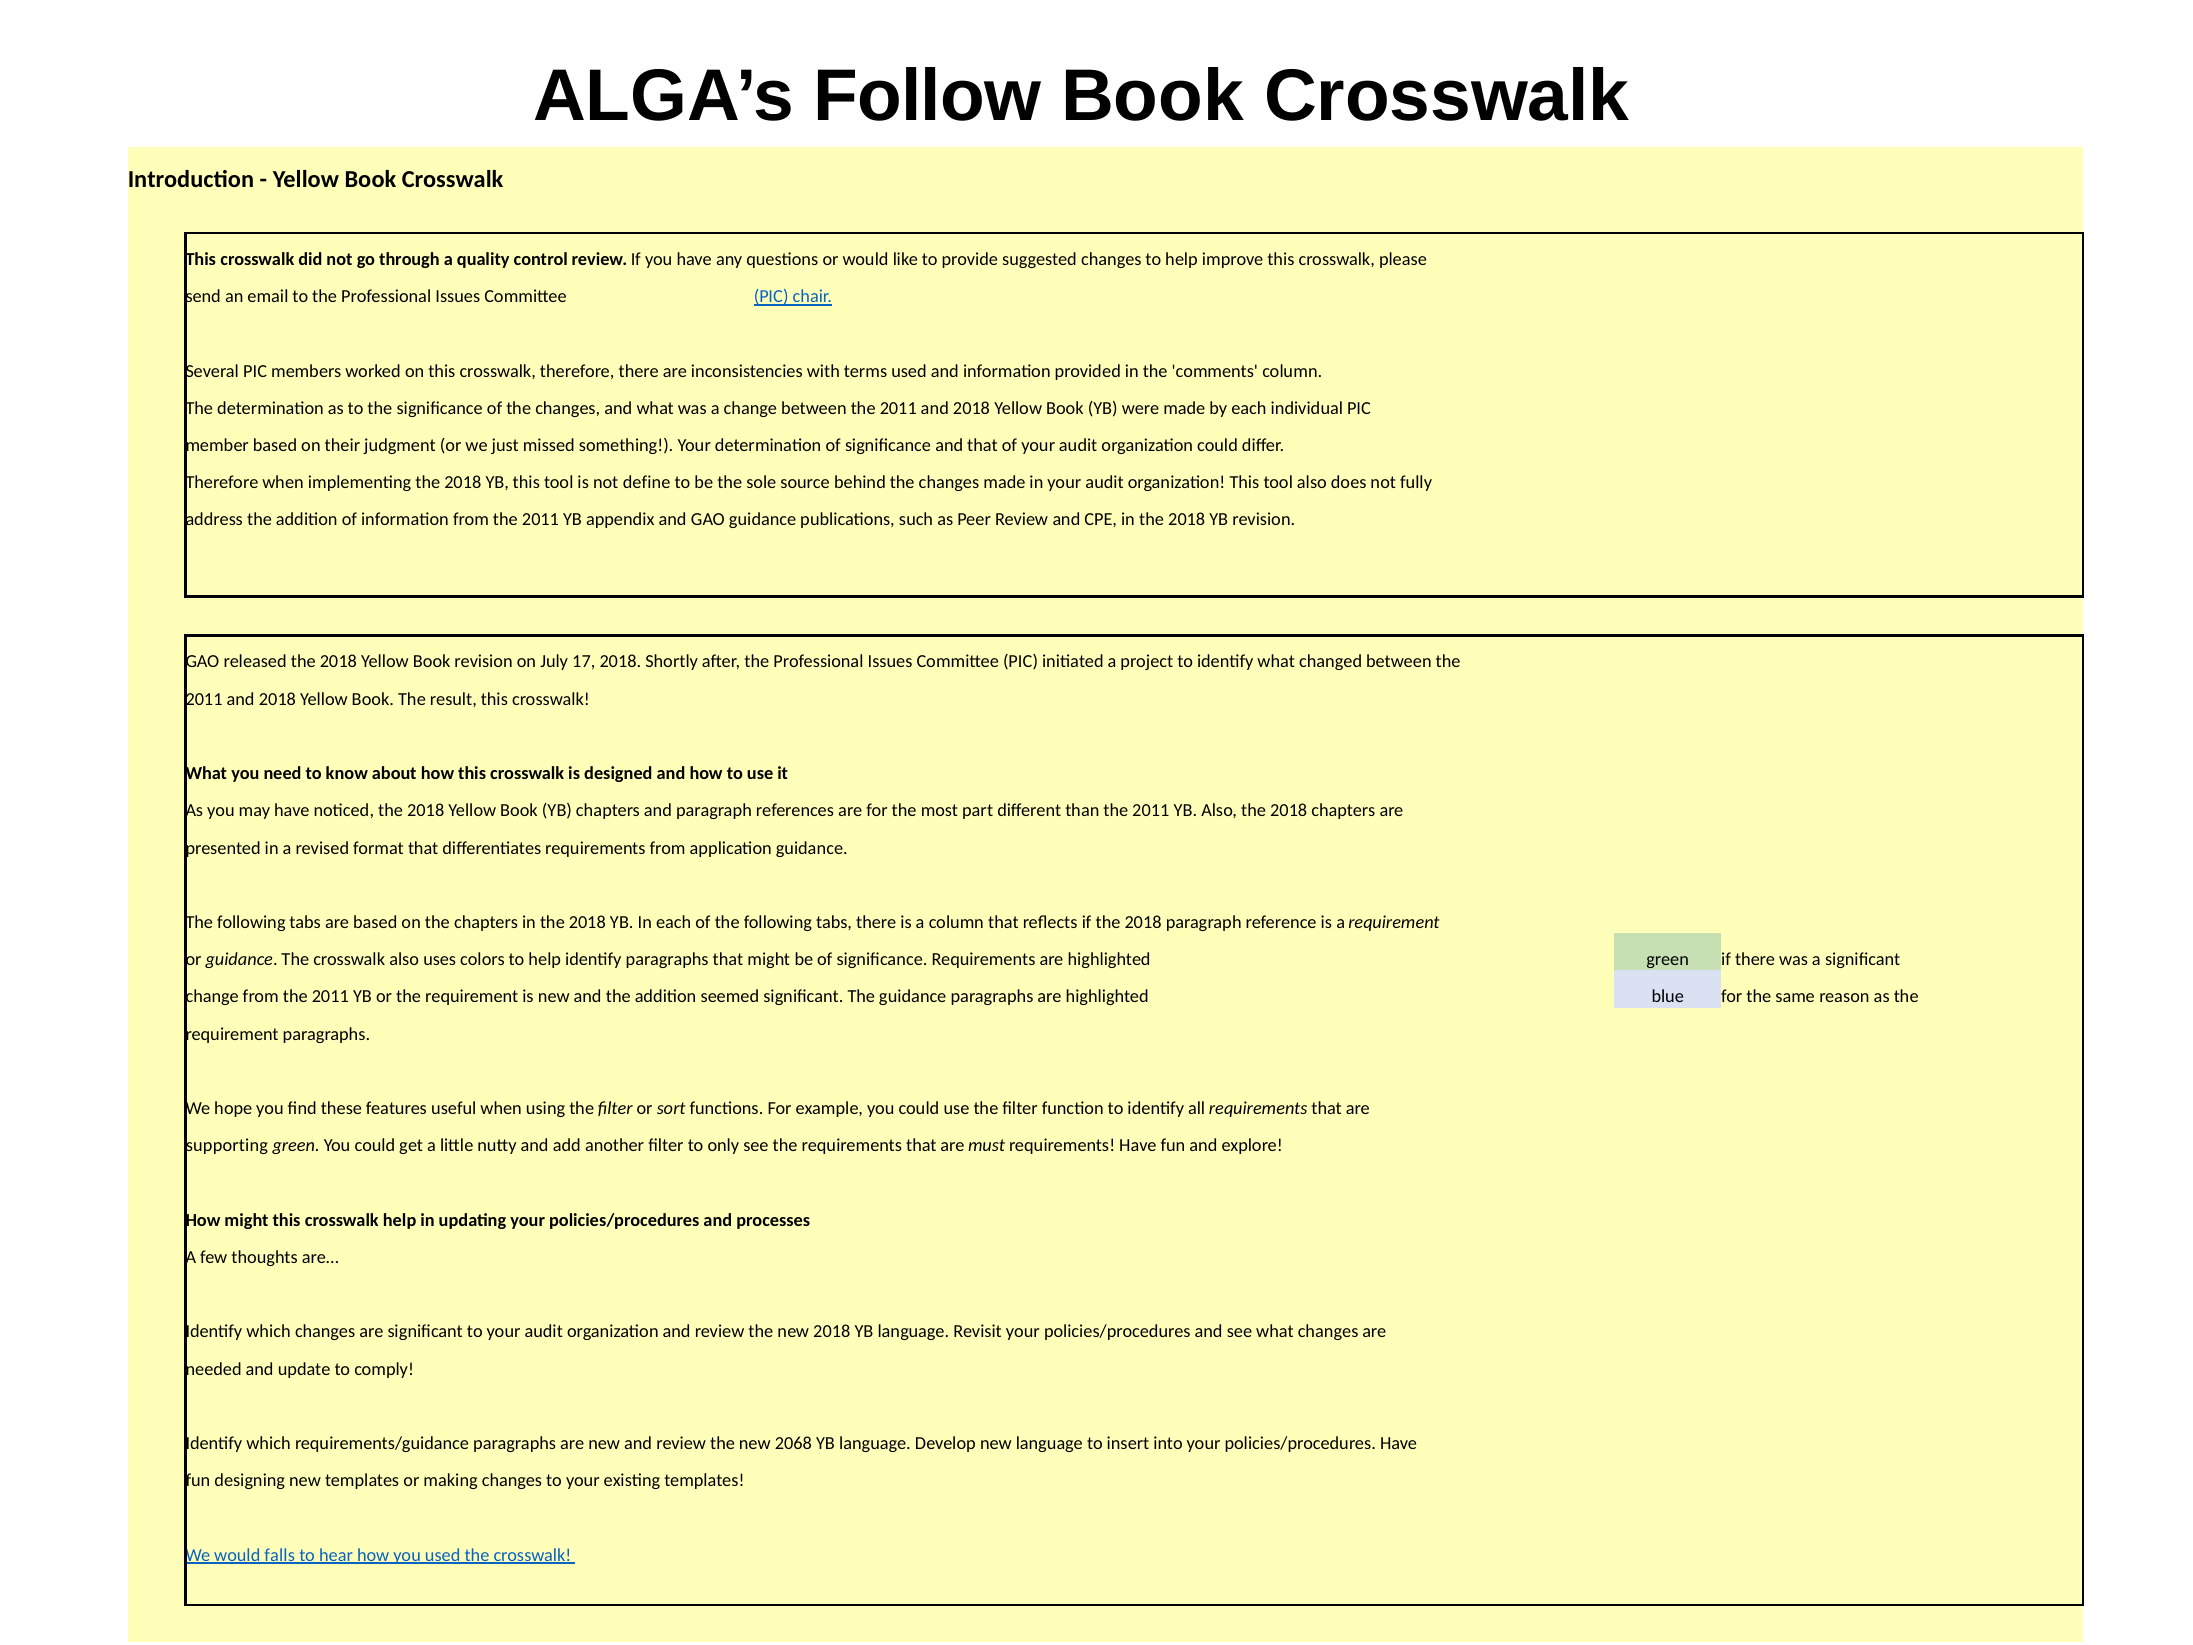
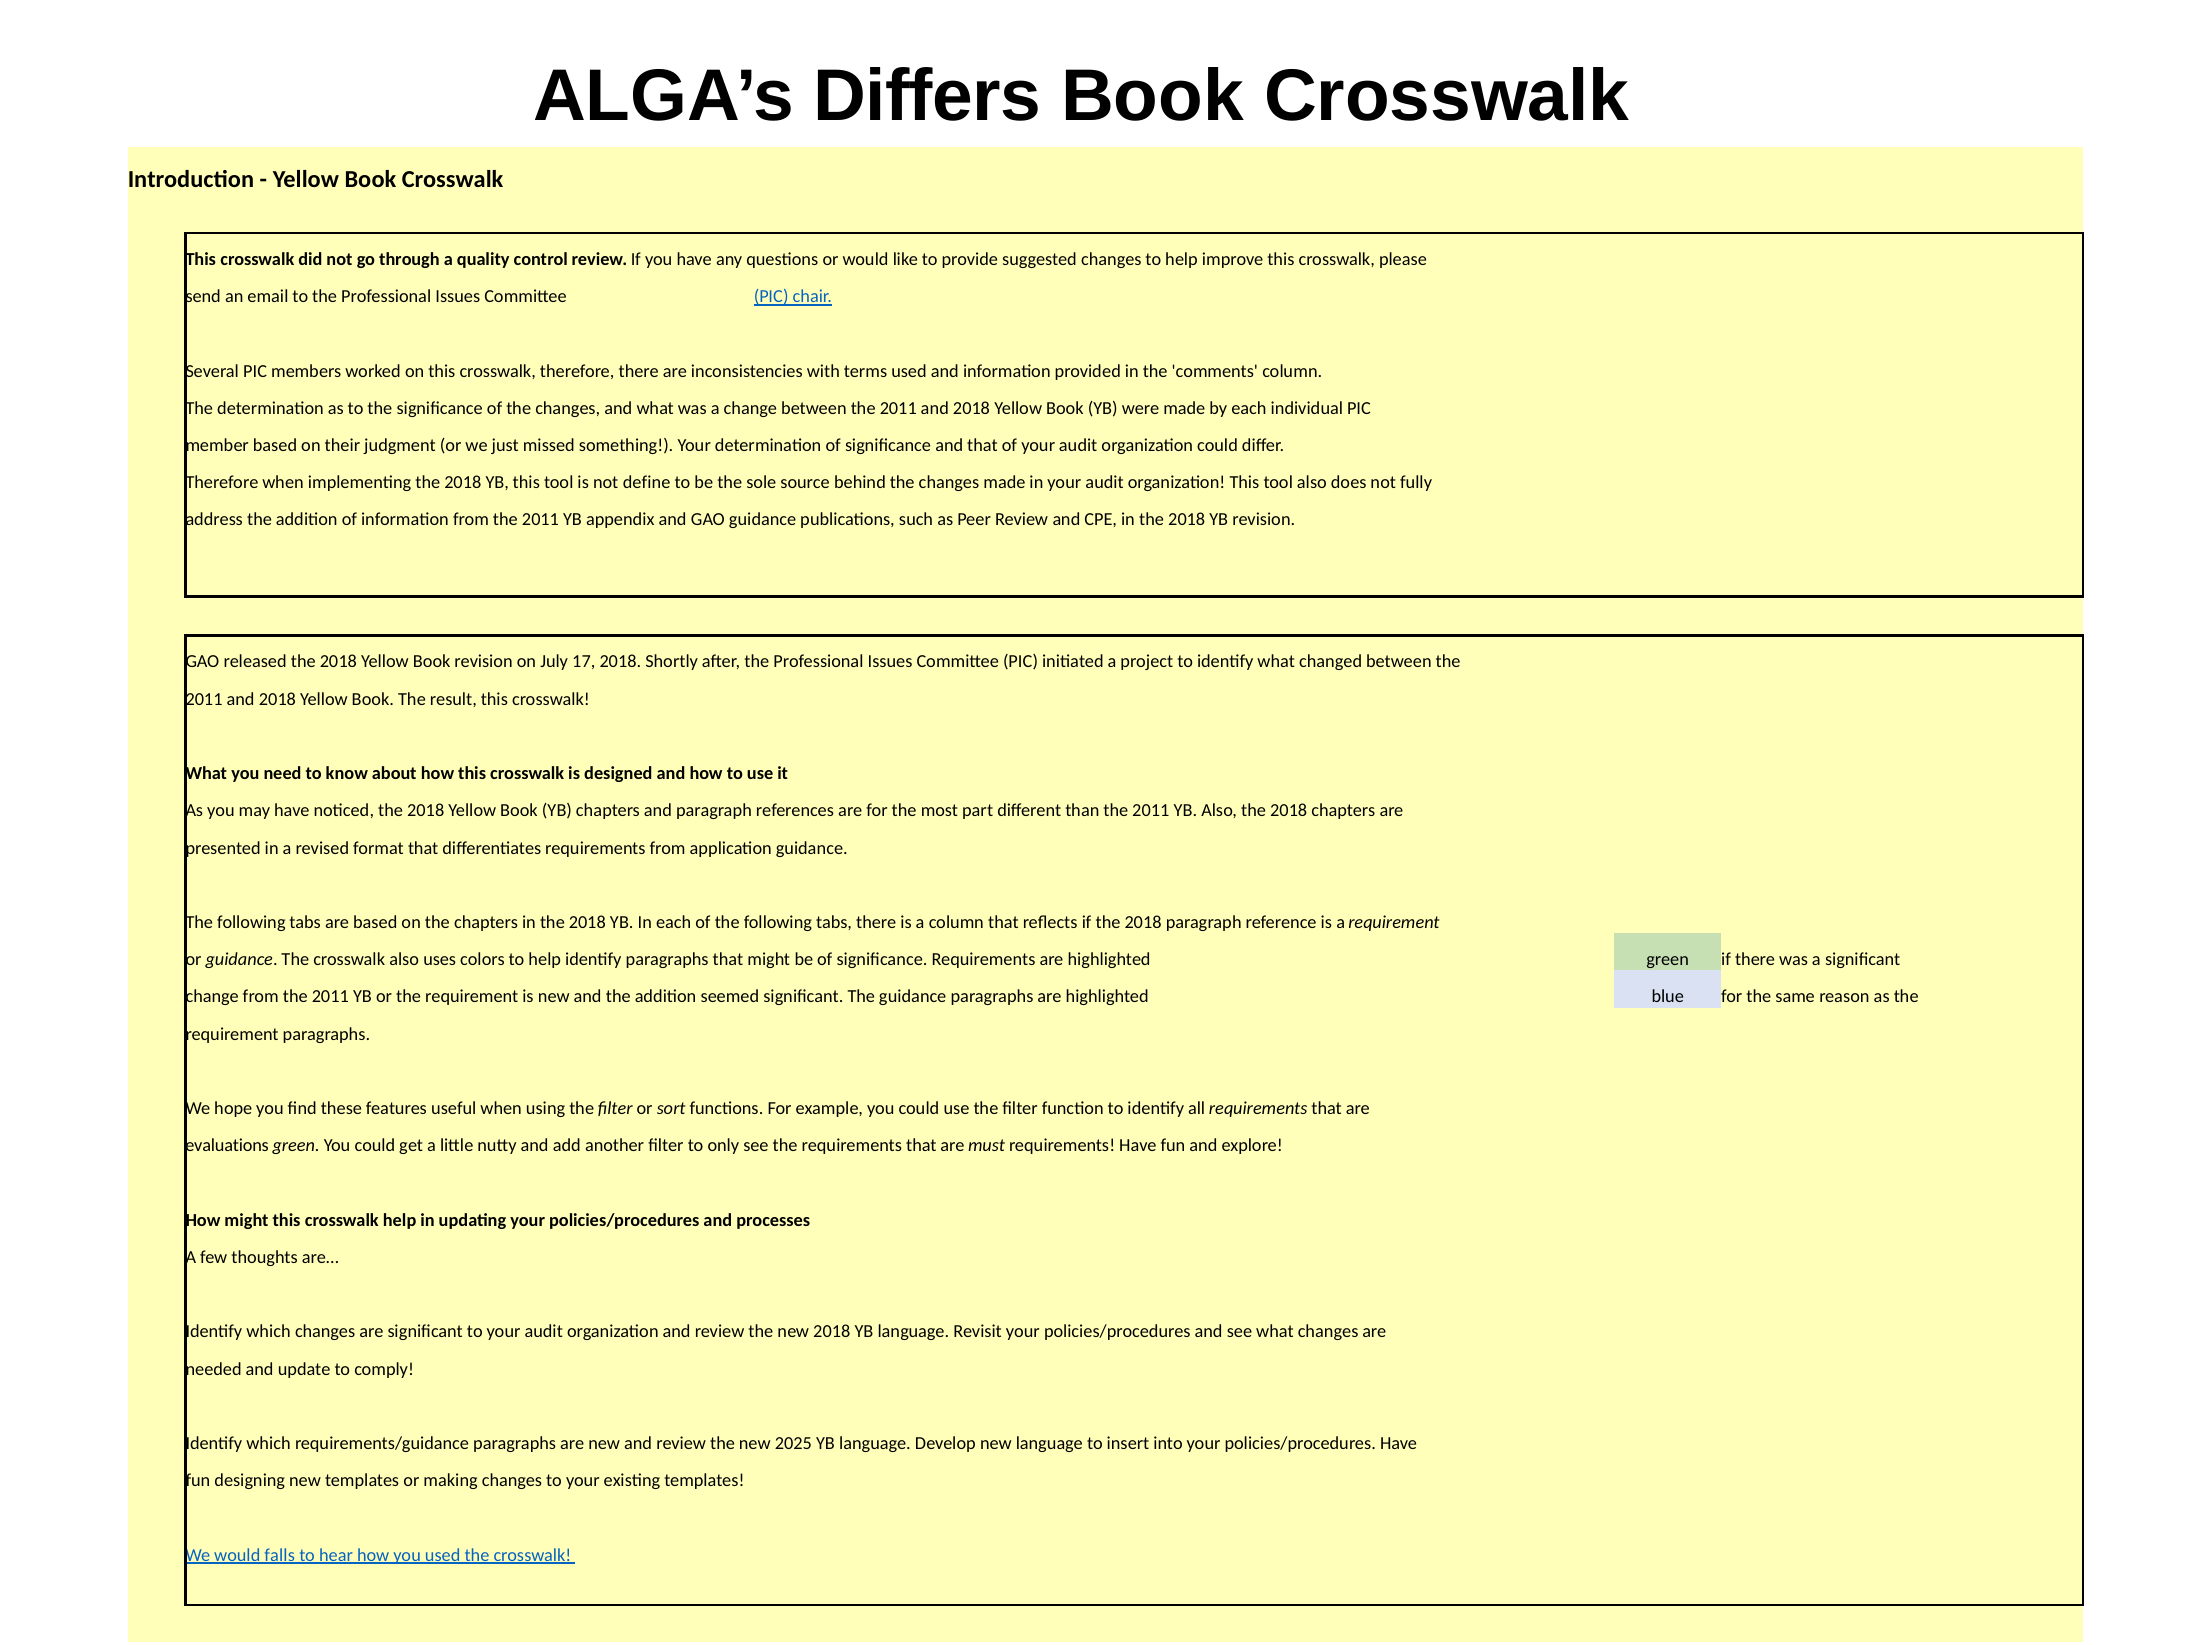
Follow: Follow -> Differs (927, 96)
supporting: supporting -> evaluations (227, 1146)
2068: 2068 -> 2025 (793, 1443)
